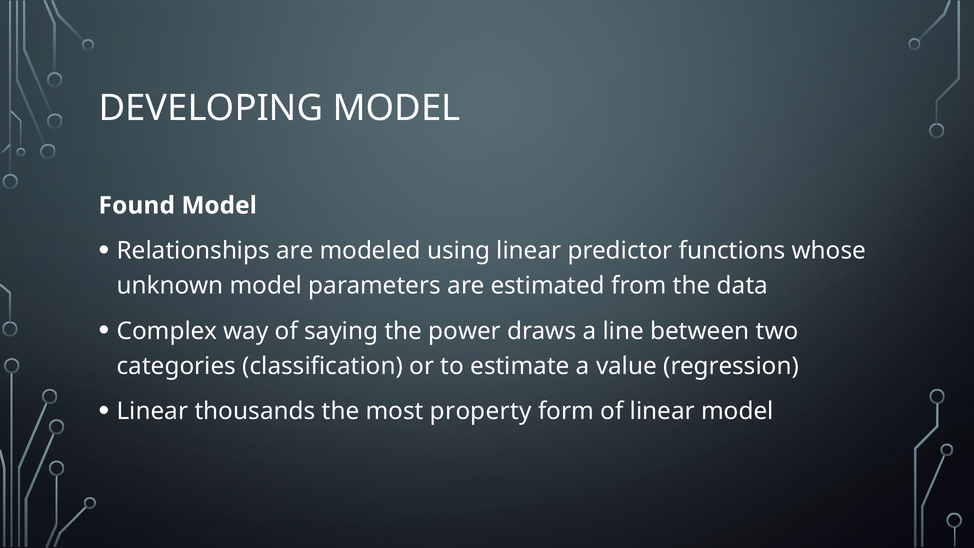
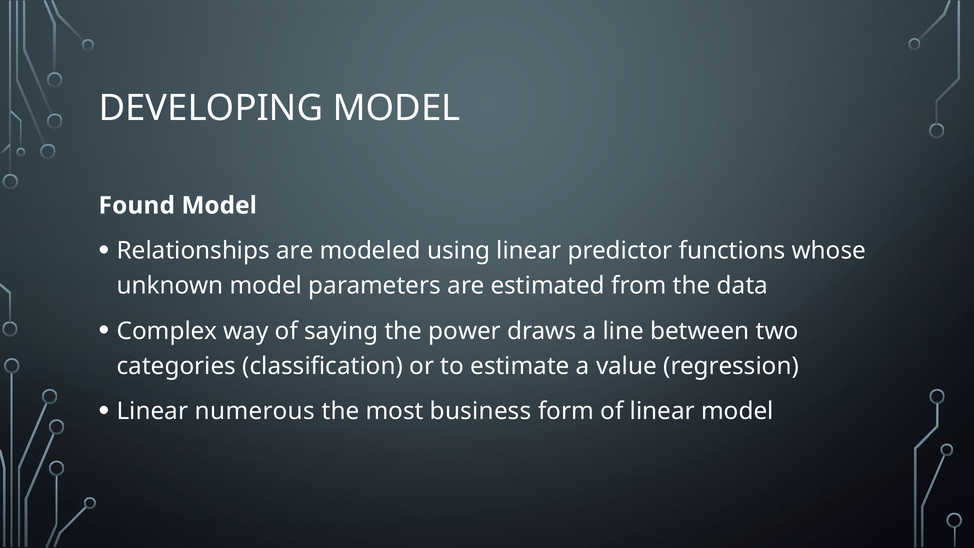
thousands: thousands -> numerous (255, 411)
property: property -> business (481, 411)
